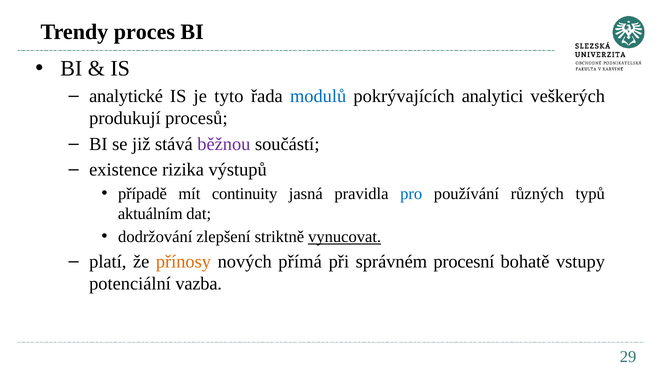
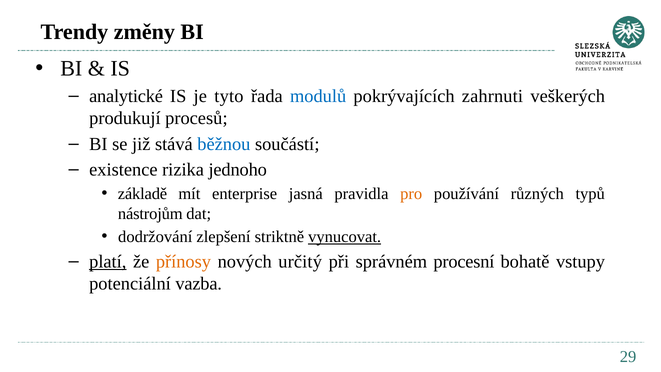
proces: proces -> změny (144, 32)
analytici: analytici -> zahrnuti (492, 96)
běžnou colour: purple -> blue (224, 144)
výstupů: výstupů -> jednoho (238, 170)
případě: případě -> základě (142, 194)
continuity: continuity -> enterprise (245, 194)
pro colour: blue -> orange (411, 194)
aktuálním: aktuálním -> nástrojům (150, 214)
platí underline: none -> present (108, 261)
přímá: přímá -> určitý (300, 261)
